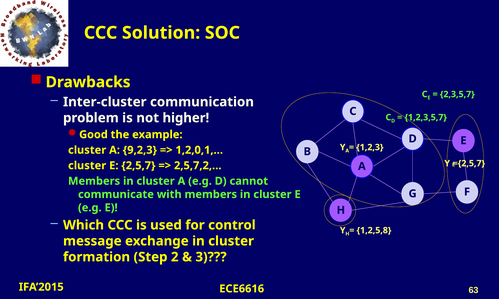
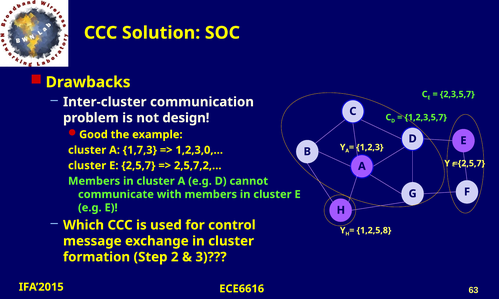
higher: higher -> design (186, 118)
9,2,3: 9,2,3 -> 1,7,3 (140, 150)
1,2,0,1,…: 1,2,0,1,… -> 1,2,3,0,… (199, 150)
